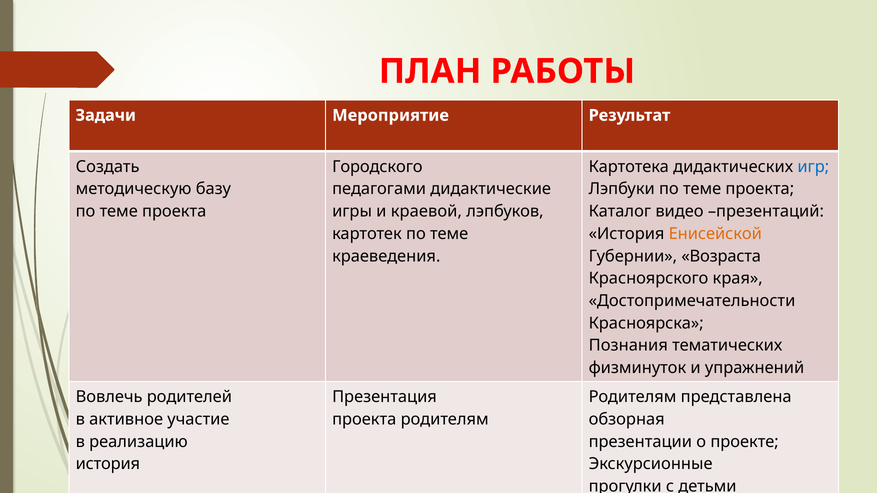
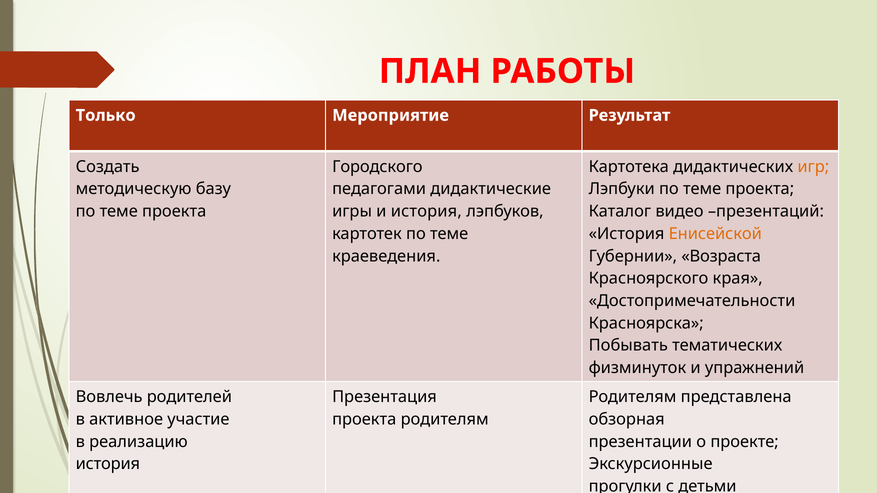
Задачи: Задачи -> Только (106, 115)
игр colour: blue -> orange (813, 167)
и краевой: краевой -> история (426, 212)
Познания: Познания -> Побывать (628, 346)
